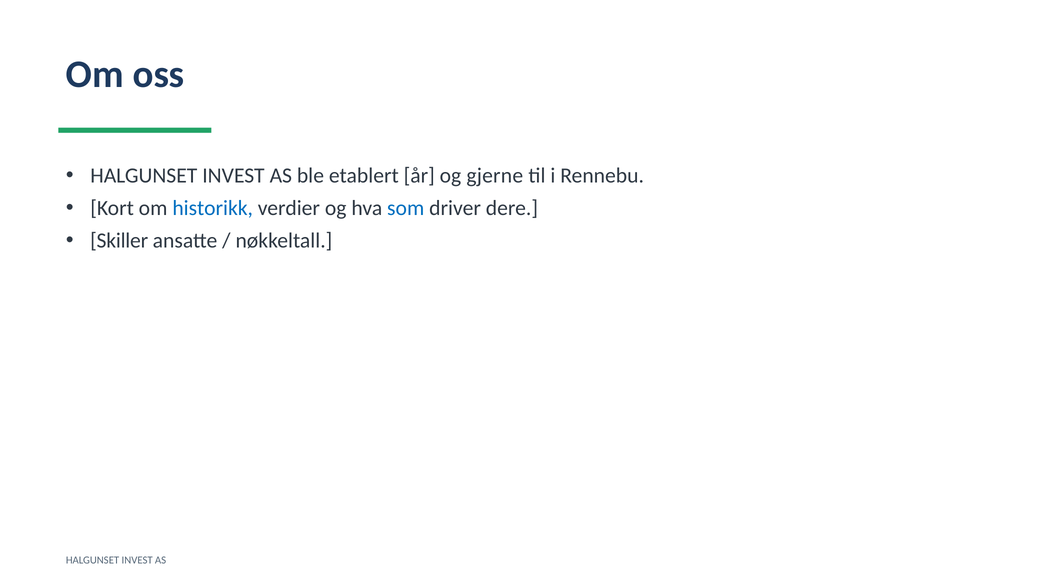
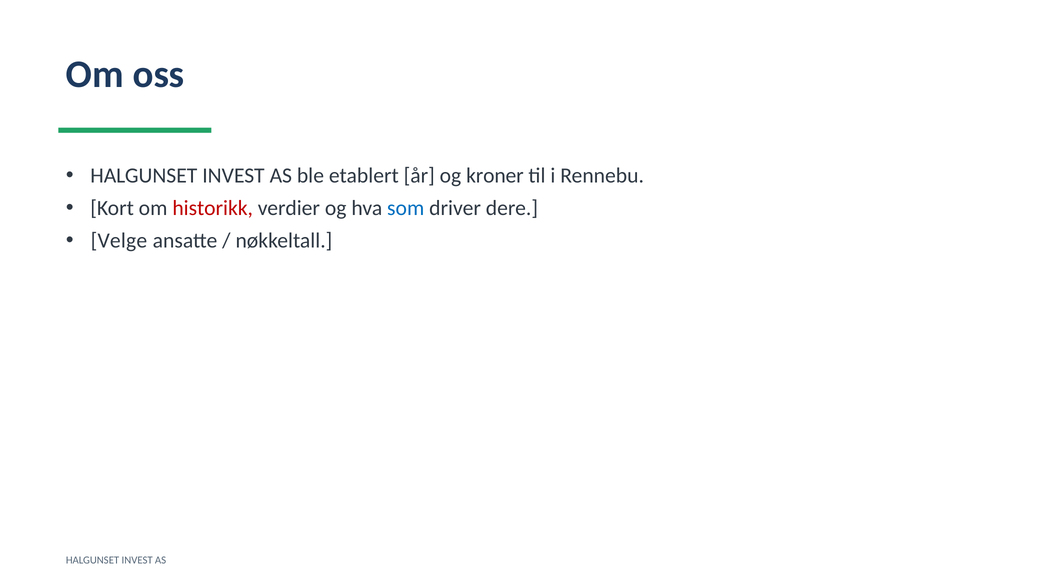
gjerne: gjerne -> kroner (495, 176)
historikk colour: blue -> red (213, 208)
Skiller: Skiller -> Velge (119, 240)
